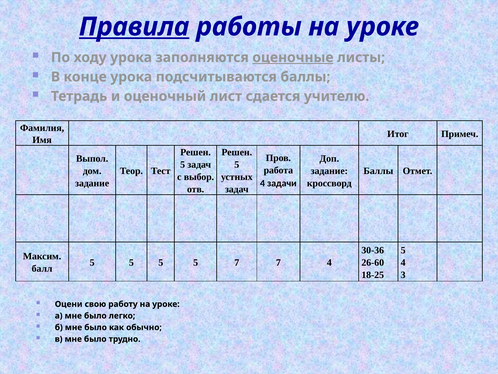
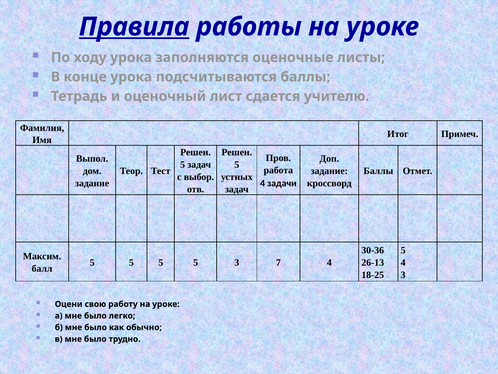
оценочные underline: present -> none (293, 57)
5 7: 7 -> 3 (237, 262)
26-60: 26-60 -> 26-13 (373, 262)
